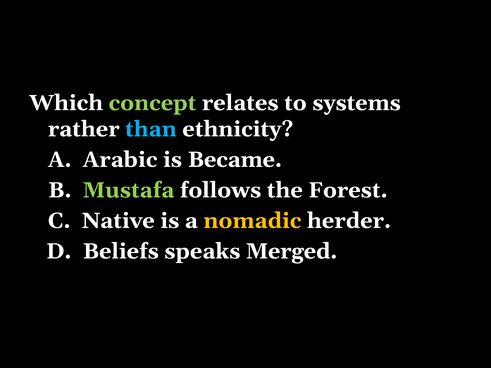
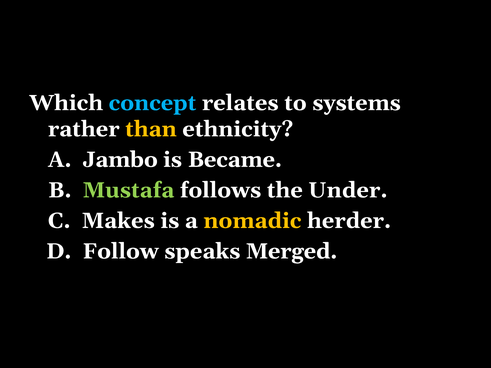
concept colour: light green -> light blue (152, 103)
than colour: light blue -> yellow (151, 129)
Arabic: Arabic -> Jambo (120, 160)
Forest: Forest -> Under (348, 190)
Native: Native -> Makes (118, 221)
Beliefs: Beliefs -> Follow (121, 251)
